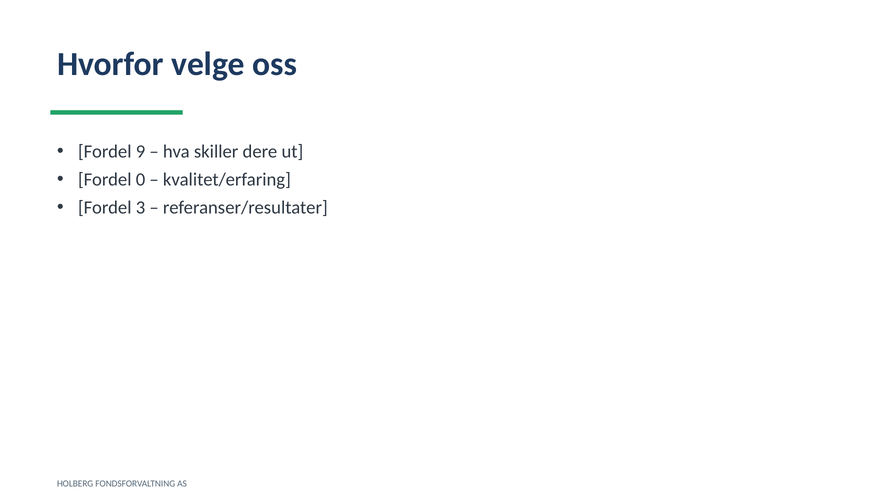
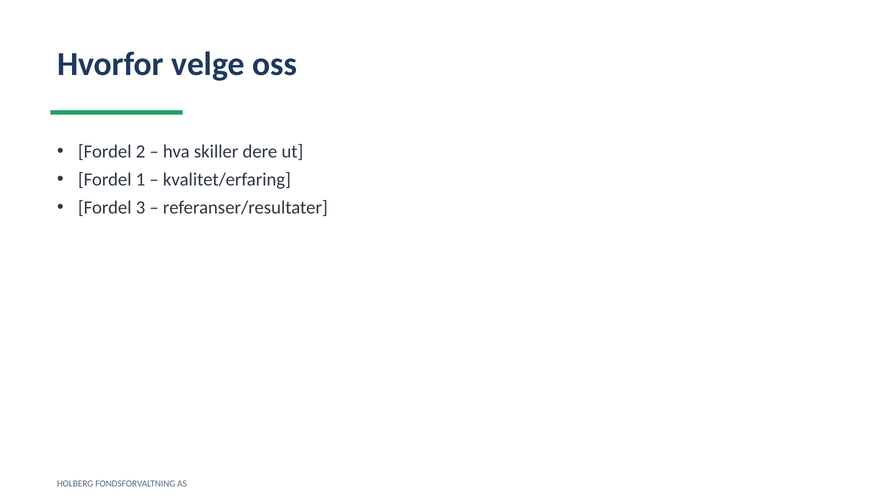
9: 9 -> 2 (141, 152)
0: 0 -> 1 (141, 180)
